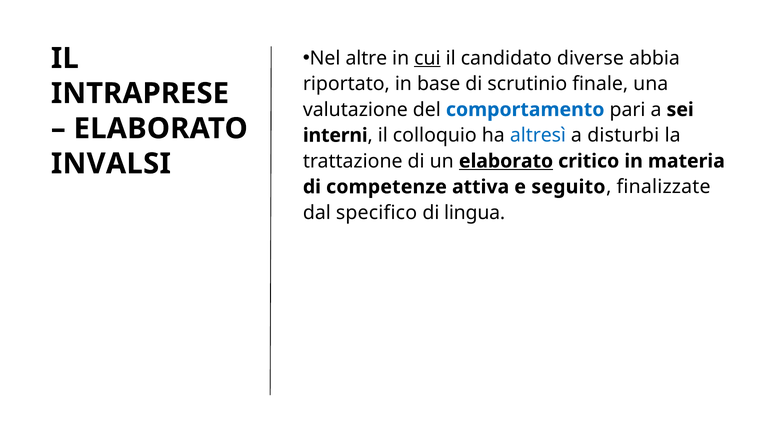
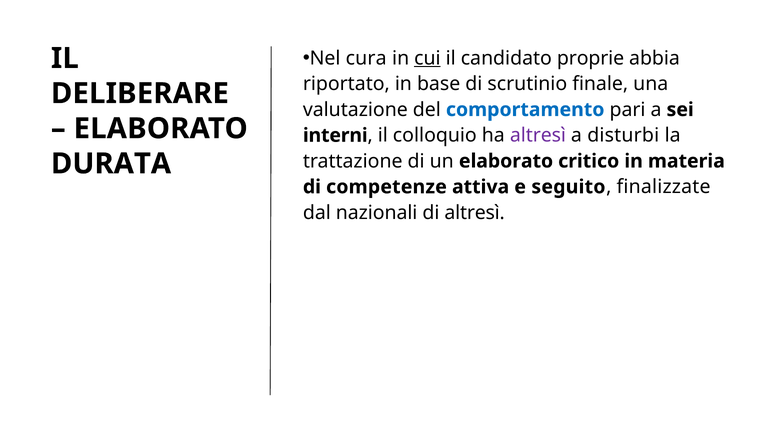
altre: altre -> cura (366, 58)
diverse: diverse -> proprie (591, 58)
INTRAPRESE: INTRAPRESE -> DELIBERARE (140, 93)
altresì colour: blue -> purple (538, 135)
elaborato underline: present -> none (506, 161)
INVALSI: INVALSI -> DURATA (111, 164)
specifico: specifico -> nazionali (377, 212)
di lingua: lingua -> altresì (475, 212)
